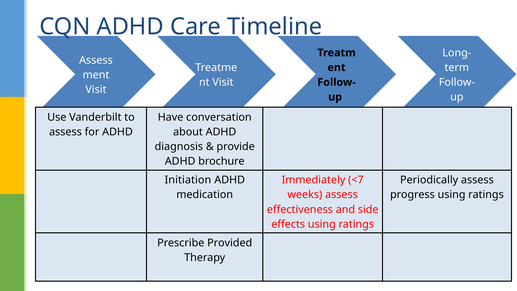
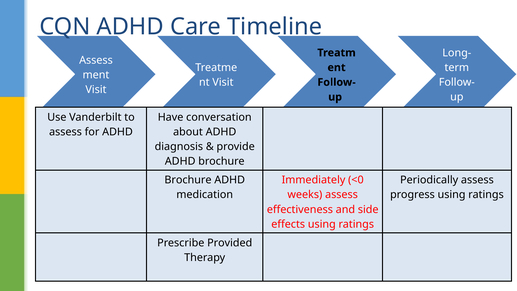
Initiation: Initiation -> Brochure (188, 180)
<7: <7 -> <0 (356, 180)
